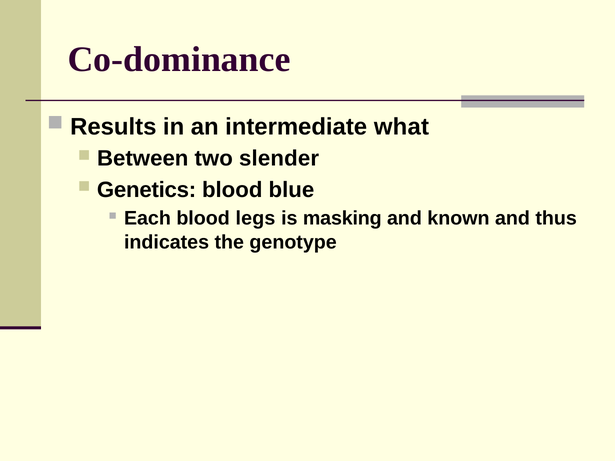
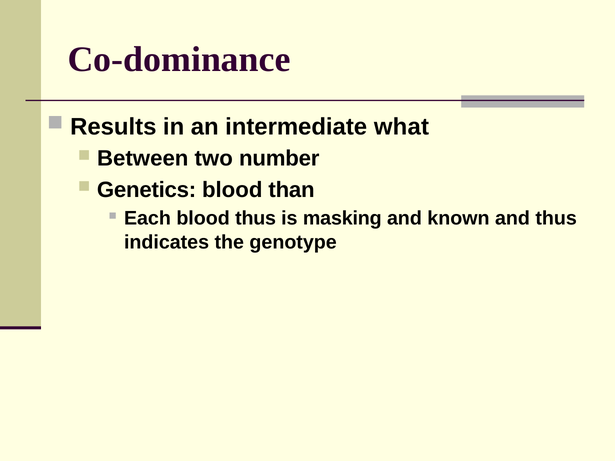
slender: slender -> number (279, 159)
blue: blue -> than (292, 190)
blood legs: legs -> thus (256, 219)
